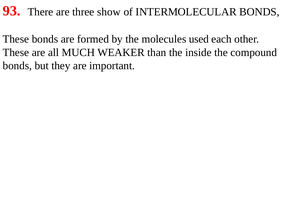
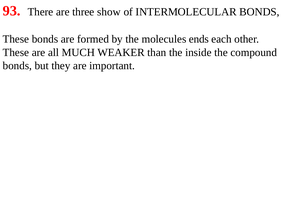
used: used -> ends (199, 39)
